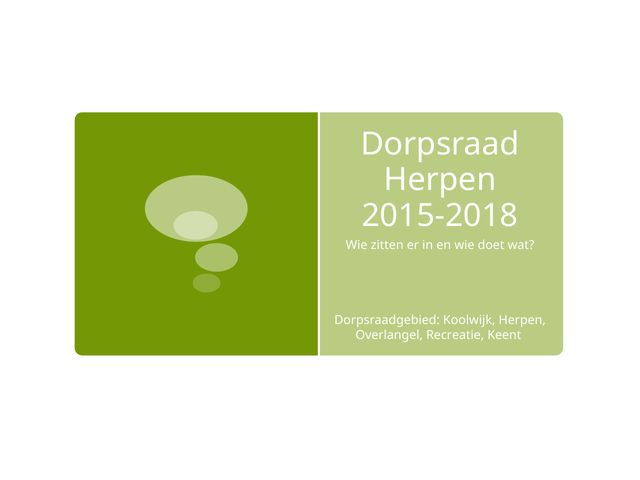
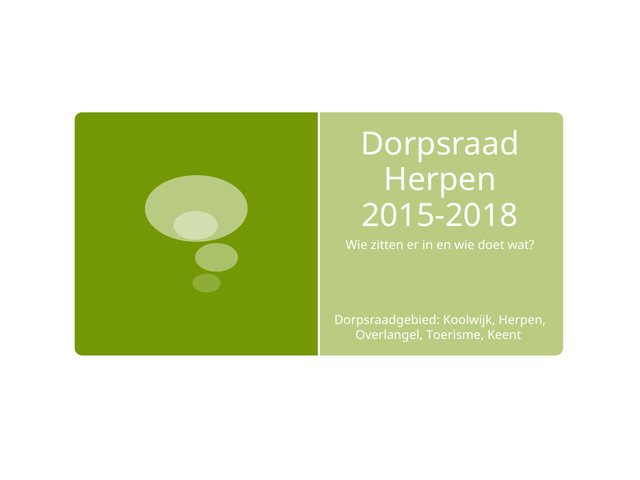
Recreatie: Recreatie -> Toerisme (455, 335)
